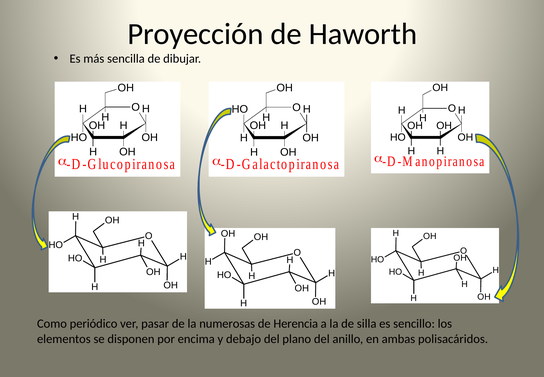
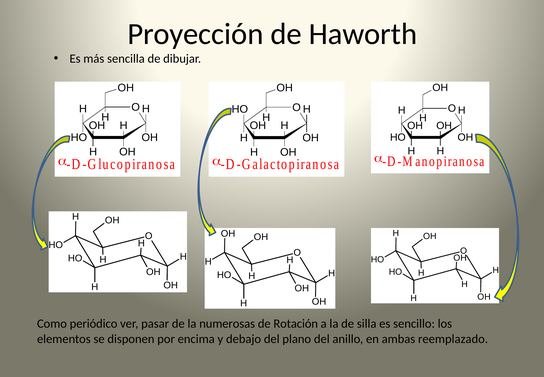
Herencia: Herencia -> Rotación (296, 323)
polisacáridos: polisacáridos -> reemplazado (453, 339)
